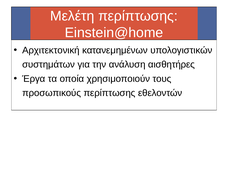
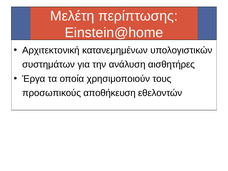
προσωπικούς περίπτωσης: περίπτωσης -> αποθήκευση (110, 93)
